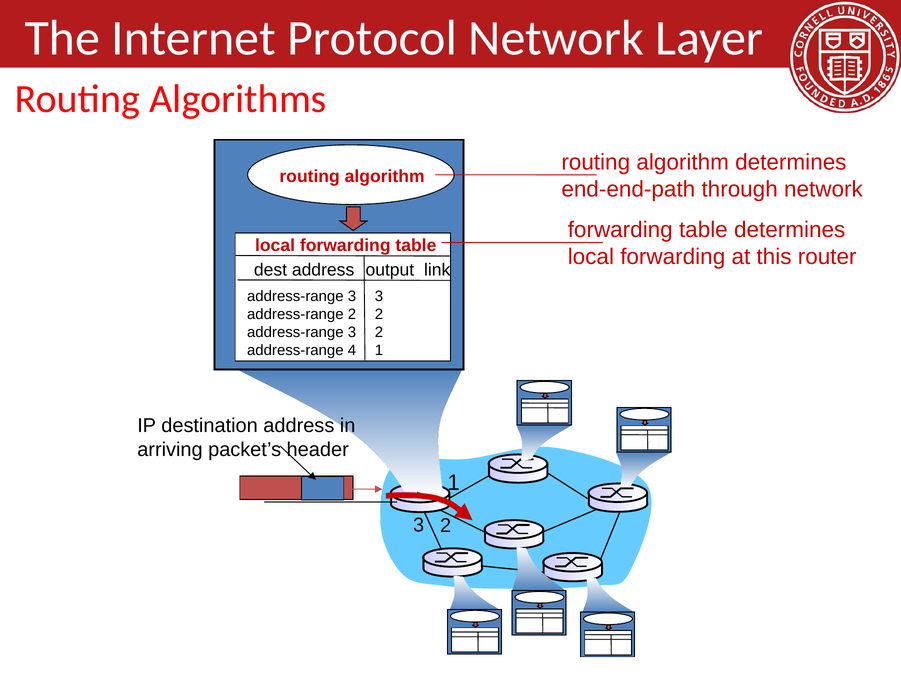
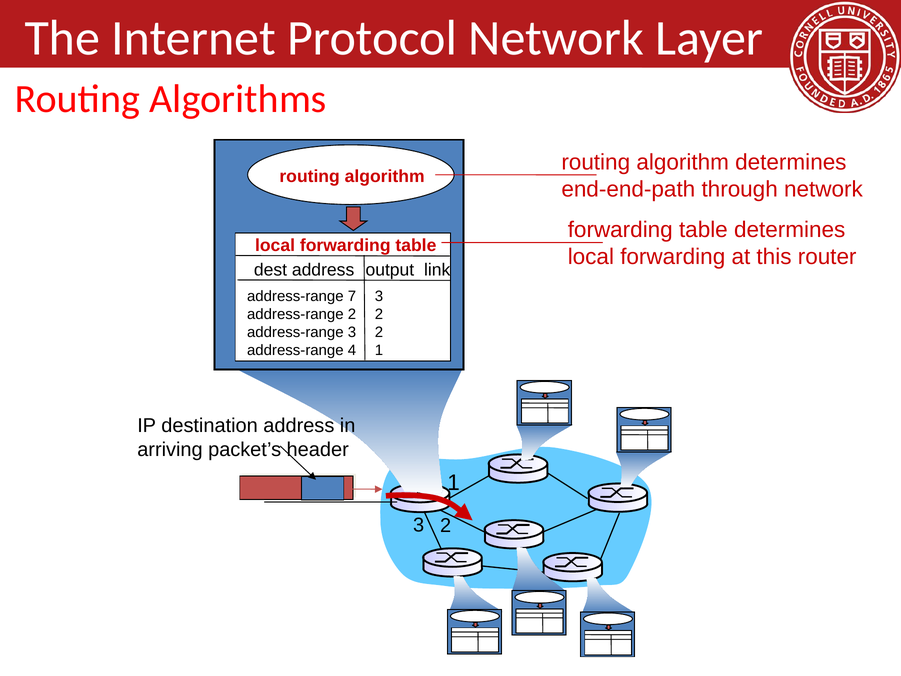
3: 3 -> 7 (352, 296)
